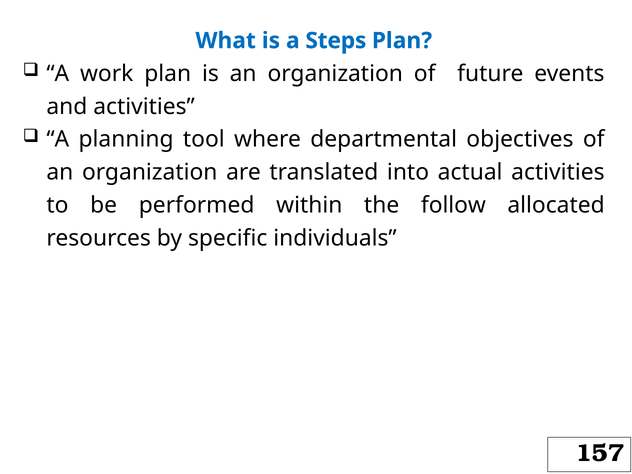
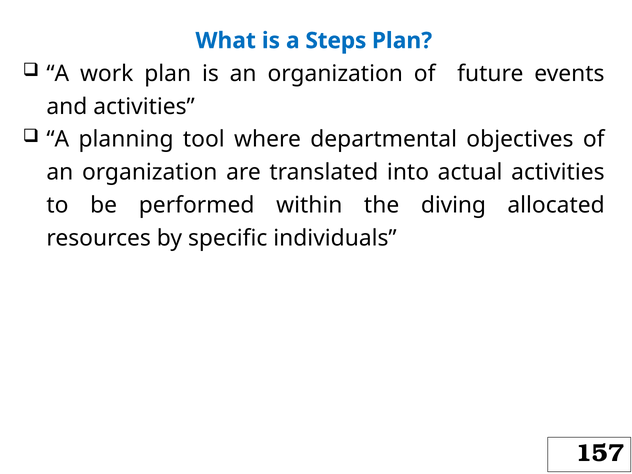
follow: follow -> diving (453, 205)
